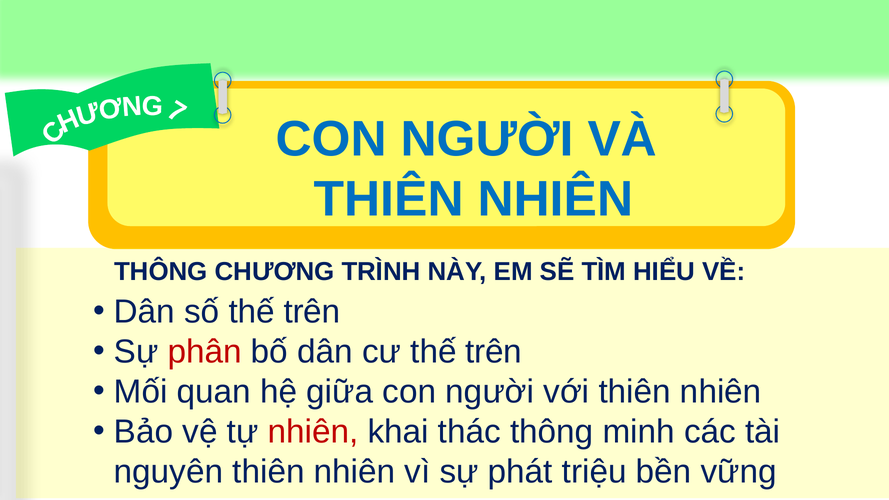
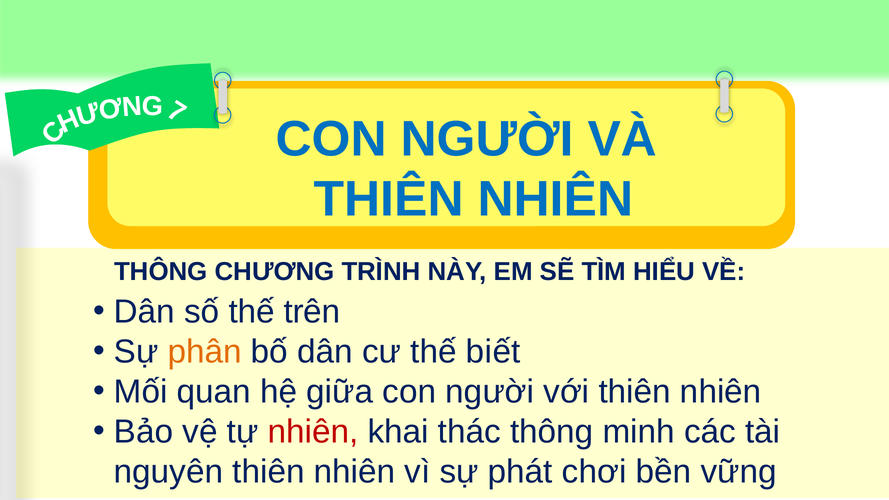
phân colour: red -> orange (205, 352)
cư thế trên: trên -> biết (493, 352)
triệu: triệu -> chơi (594, 472)
